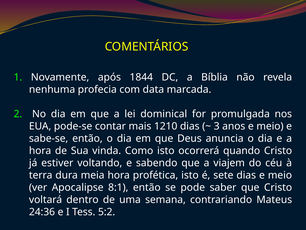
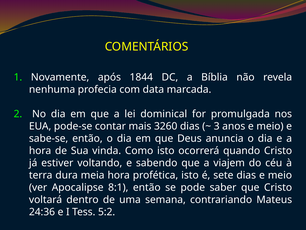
1210: 1210 -> 3260 (166, 126)
